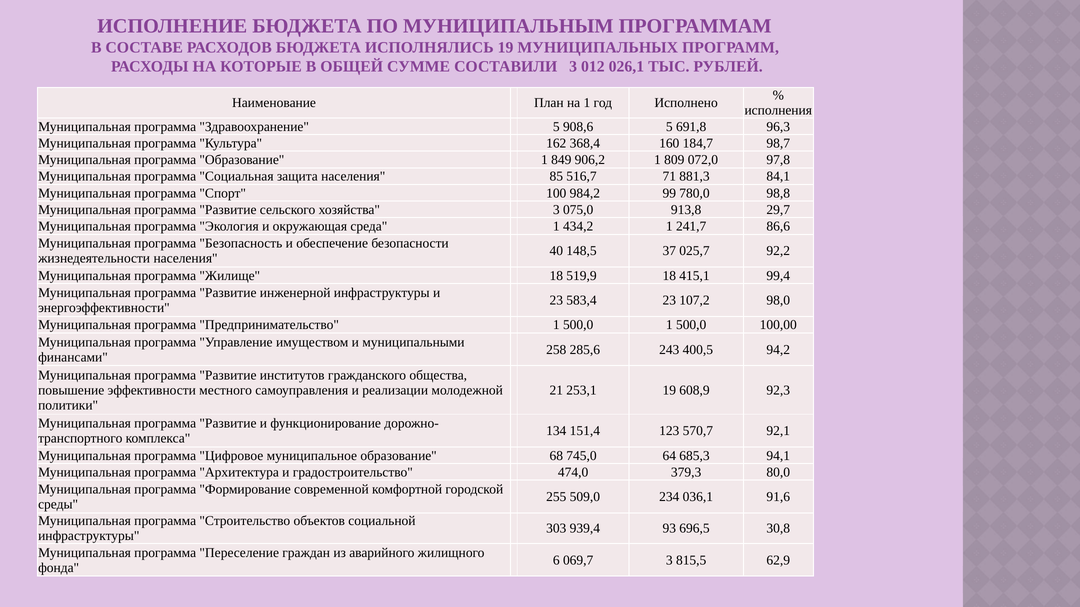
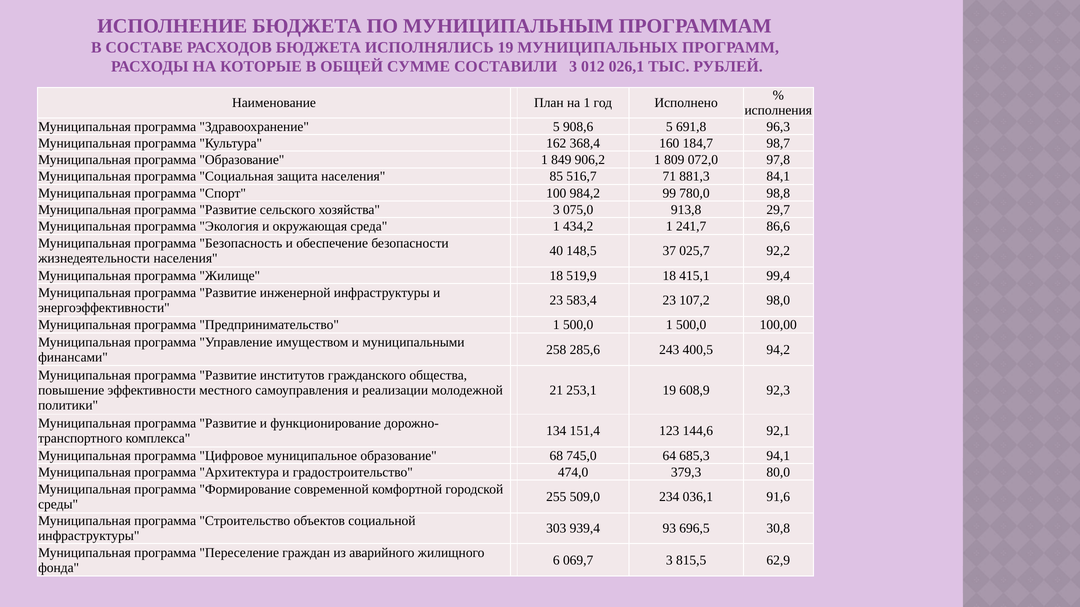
570,7: 570,7 -> 144,6 (698, 431)
